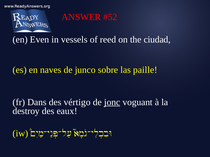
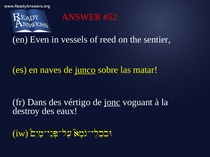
ciudad: ciudad -> sentier (157, 40)
junco underline: none -> present (85, 70)
paille: paille -> matar (145, 70)
